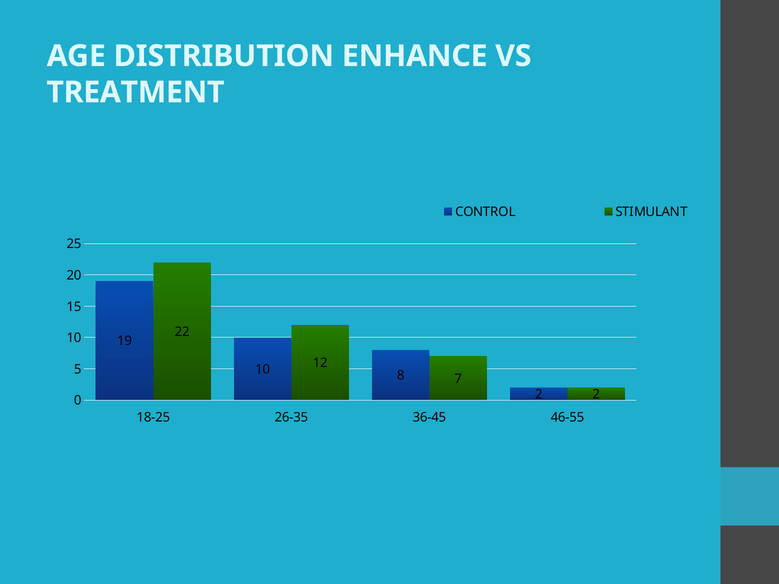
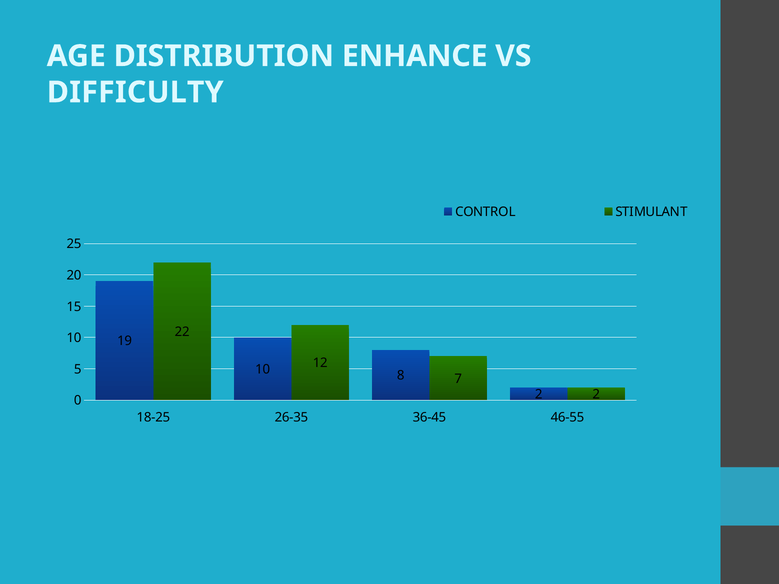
TREATMENT: TREATMENT -> DIFFICULTY (135, 92)
